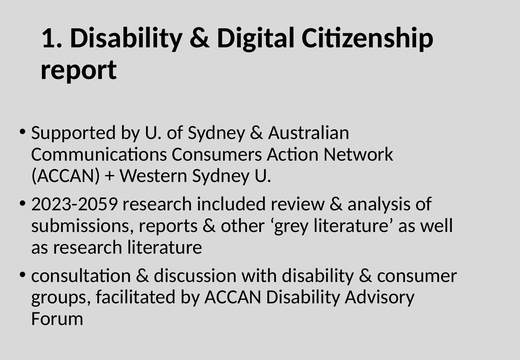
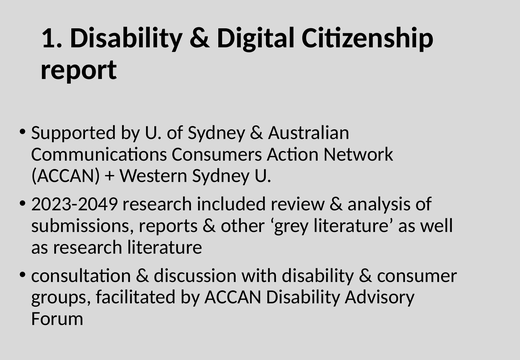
2023-2059: 2023-2059 -> 2023-2049 (75, 204)
